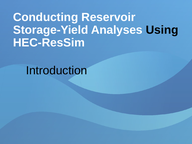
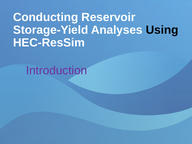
Introduction colour: black -> purple (57, 71)
